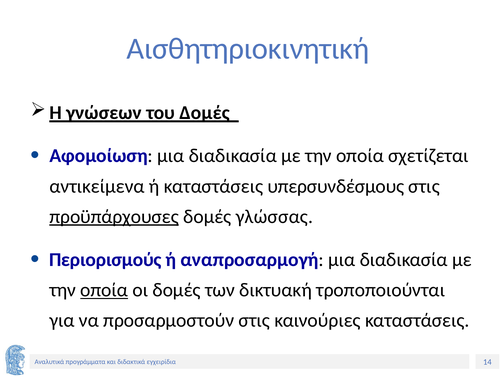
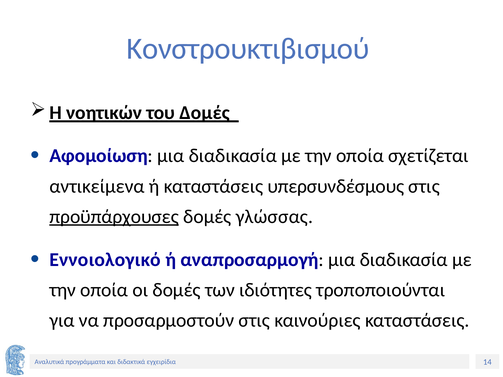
Αισθητηριοκινητική: Αισθητηριοκινητική -> Κονστρουκτιβισμού (248, 49)
γνώσεων: γνώσεων -> νοητικών (104, 113)
Περιορισμούς: Περιορισμούς -> Eννοιολογικό (105, 260)
οποία underline: present -> none (104, 290)
δικτυακή: δικτυακή -> ιδιότητες (276, 290)
